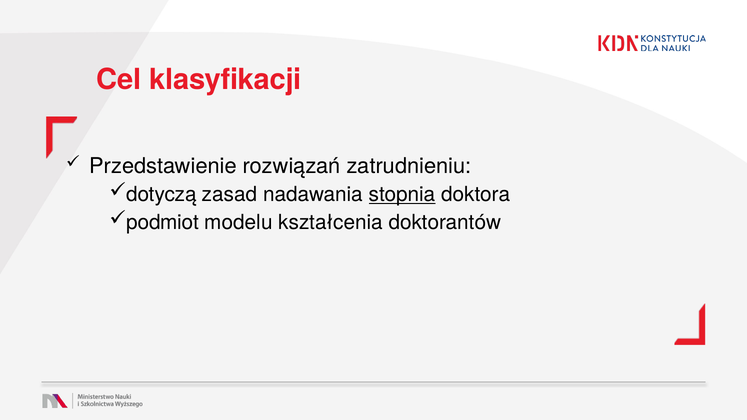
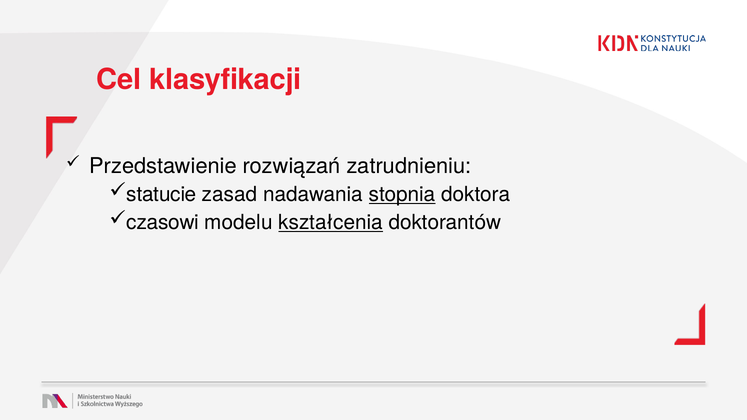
dotyczą: dotyczą -> statucie (161, 195)
podmiot: podmiot -> czasowi (163, 223)
kształcenia underline: none -> present (331, 223)
